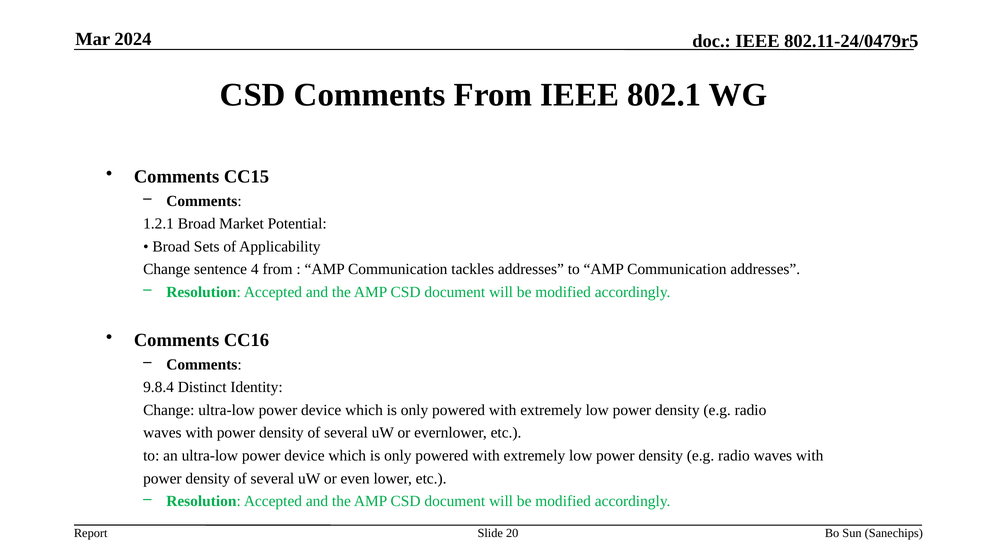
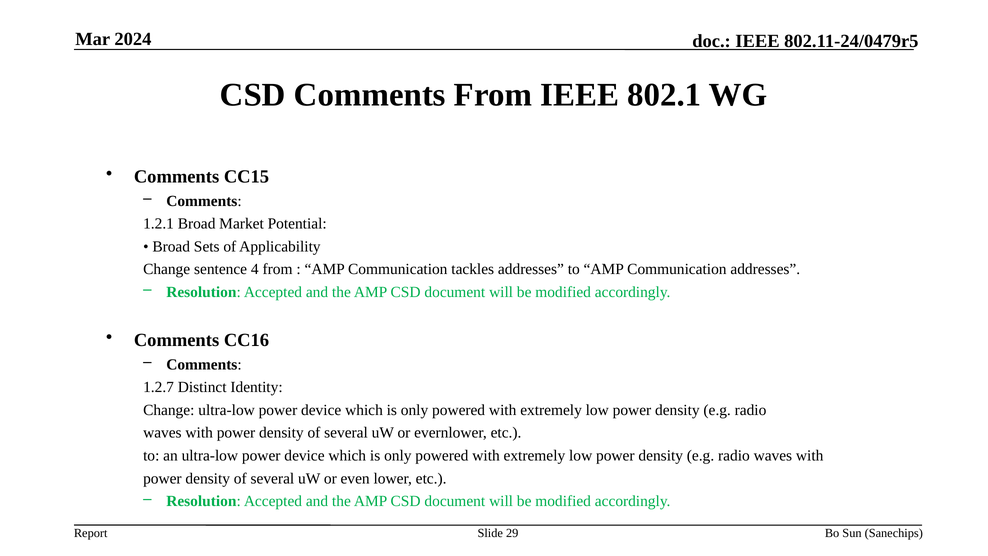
9.8.4: 9.8.4 -> 1.2.7 (159, 387)
20: 20 -> 29 (512, 533)
